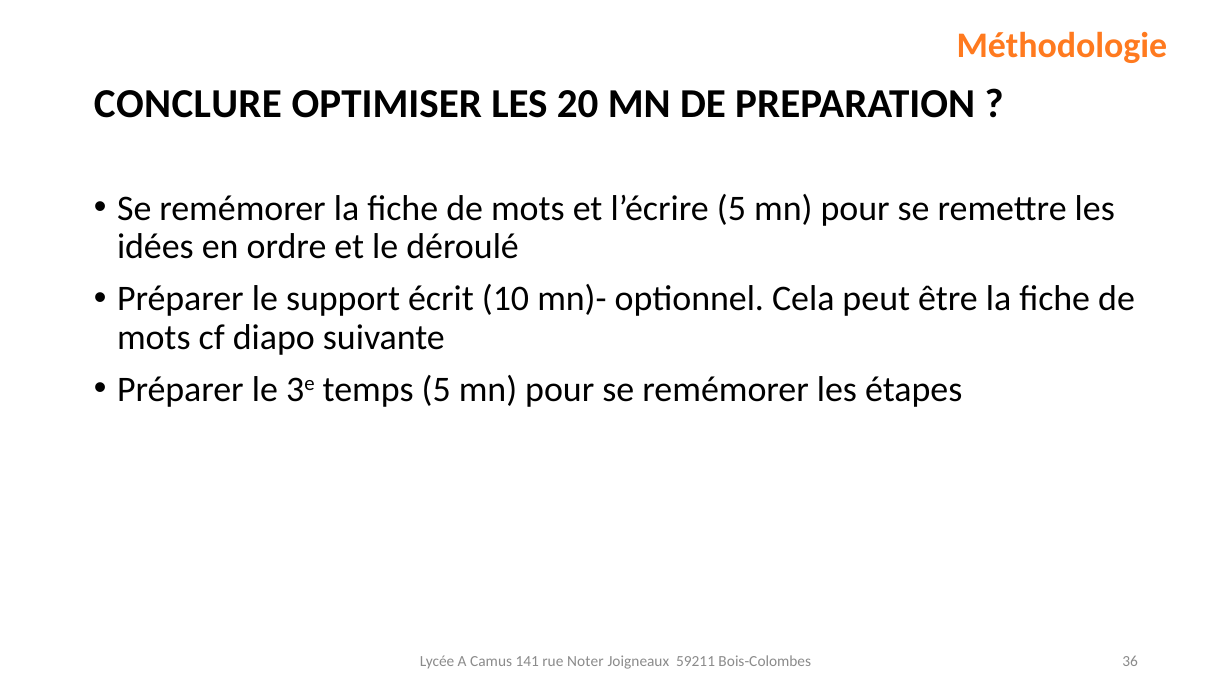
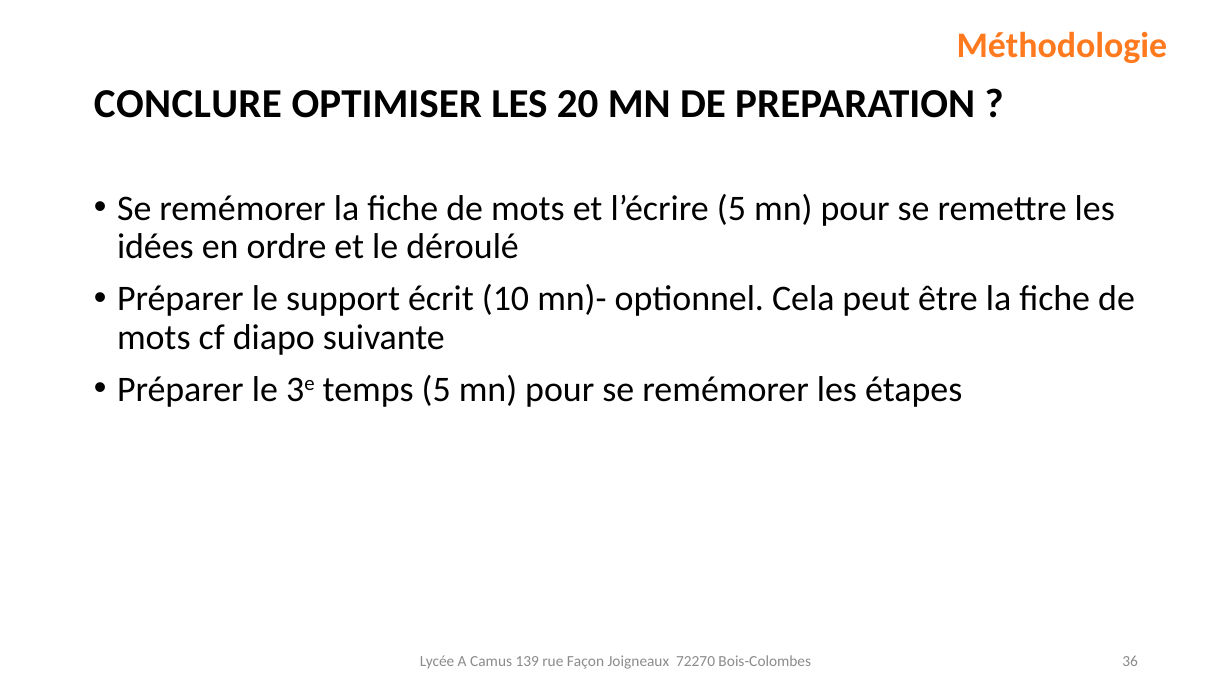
141: 141 -> 139 (527, 662)
Noter: Noter -> Façon (585, 662)
59211: 59211 -> 72270 (696, 662)
